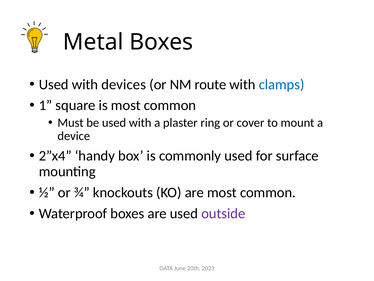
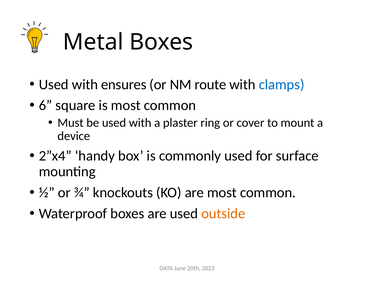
devices: devices -> ensures (124, 84)
1: 1 -> 6 (46, 105)
outside colour: purple -> orange (223, 213)
